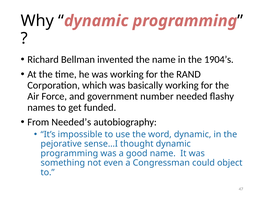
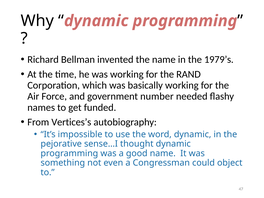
1904’s: 1904’s -> 1979’s (219, 59)
Needed’s: Needed’s -> Vertices’s (71, 122)
